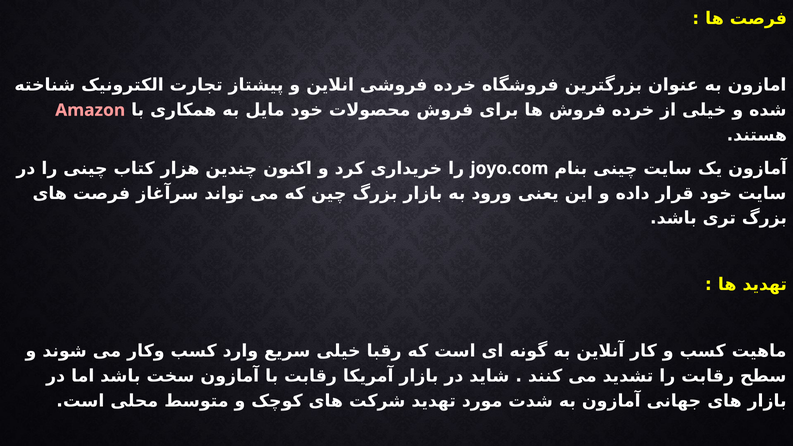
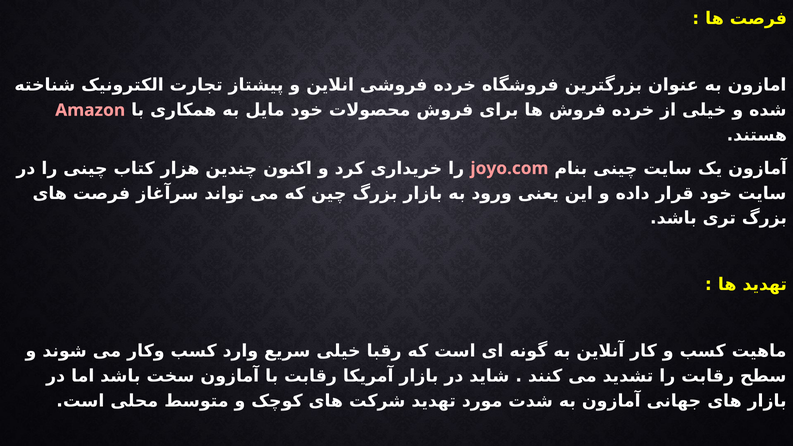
joyo.com colour: white -> pink (509, 168)
